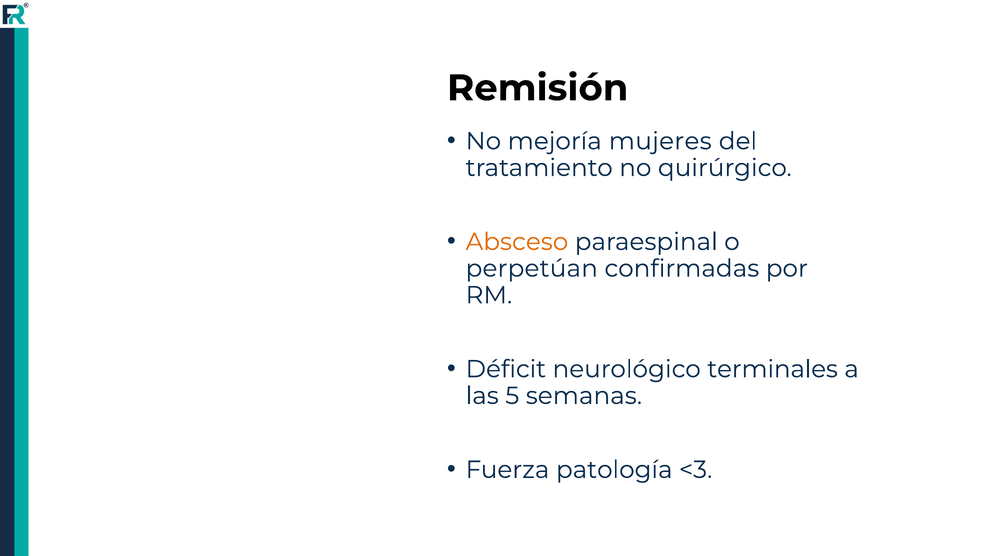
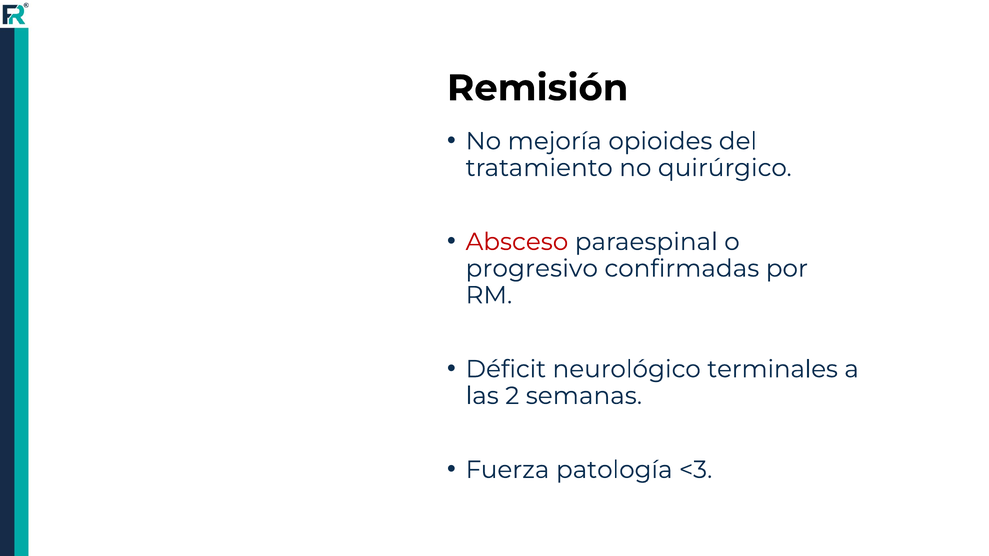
mujeres: mujeres -> opioides (660, 141)
Absceso colour: orange -> red (517, 242)
perpetúan: perpetúan -> progresivo (532, 269)
5: 5 -> 2 (512, 396)
